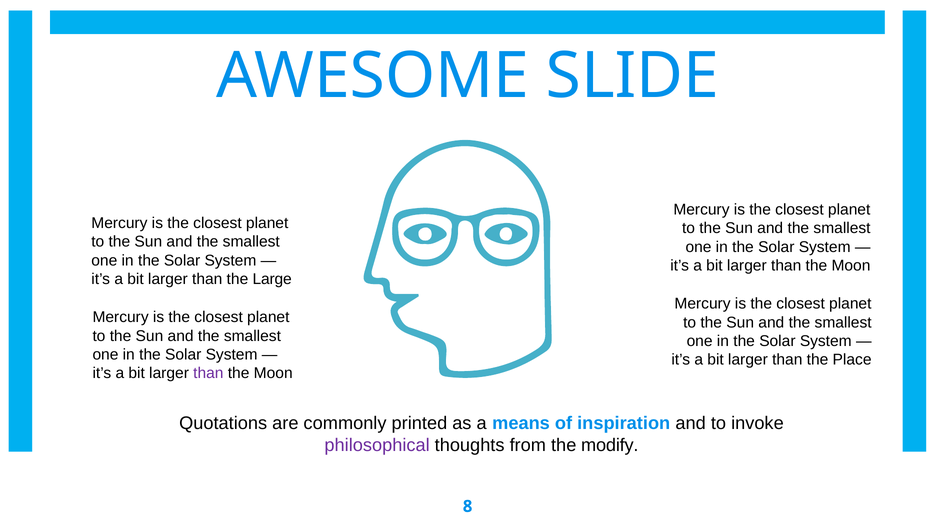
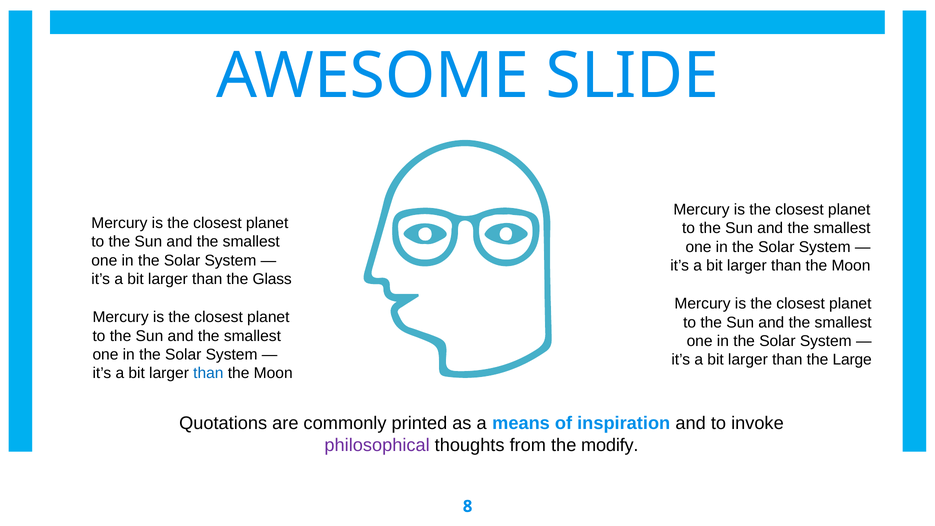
Large: Large -> Glass (272, 279)
Place: Place -> Large (852, 360)
than colour: purple -> blue (208, 373)
